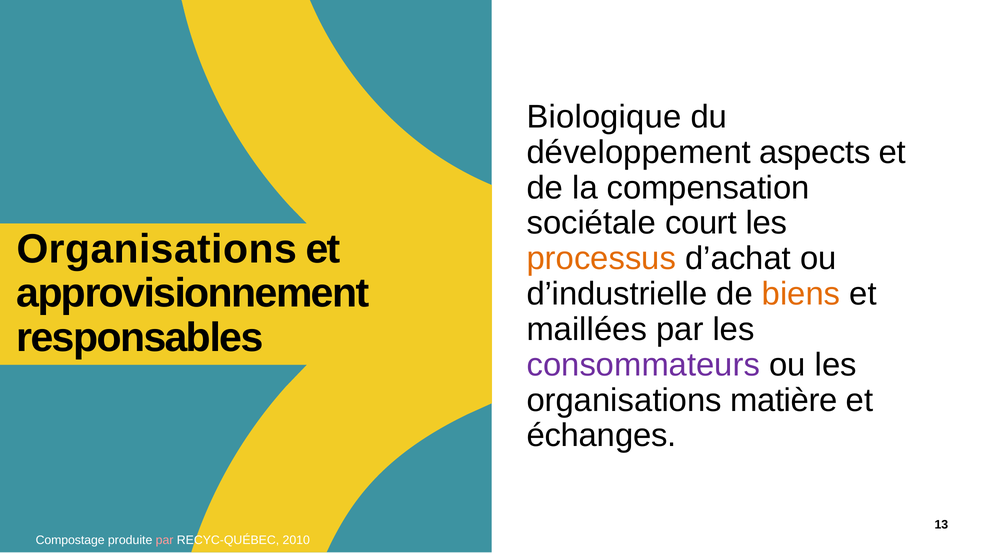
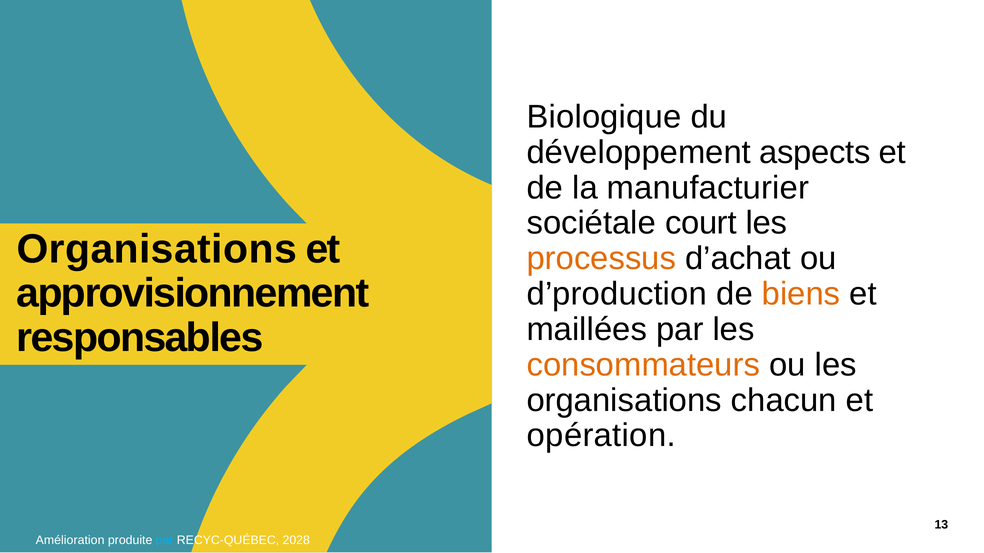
compensation: compensation -> manufacturier (708, 188)
d’industrielle: d’industrielle -> d’production (617, 294)
consommateurs colour: purple -> orange (643, 365)
matière: matière -> chacun (784, 401)
échanges: échanges -> opération (601, 436)
Compostage: Compostage -> Amélioration (70, 541)
par colour: pink -> light blue (165, 541)
2010: 2010 -> 2028 (296, 541)
